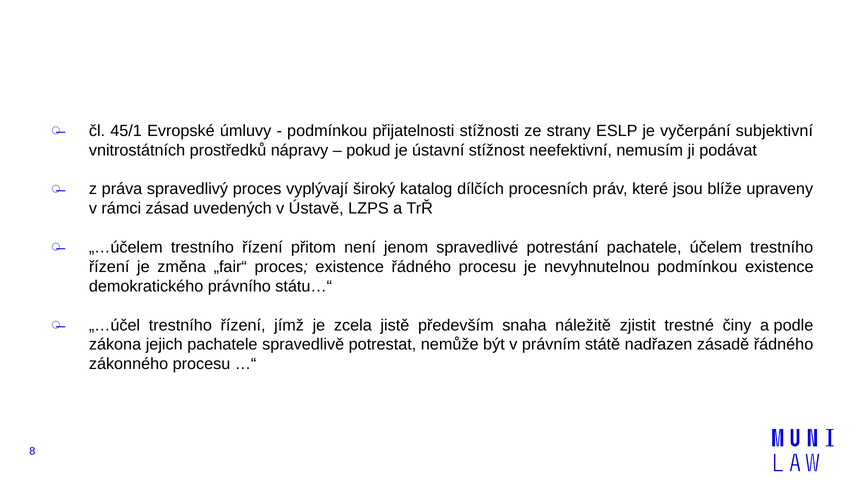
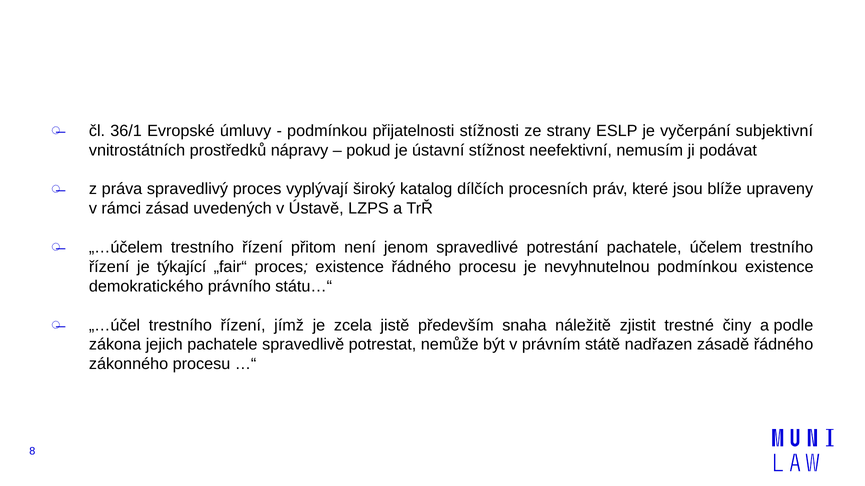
45/1: 45/1 -> 36/1 (126, 131)
změna: změna -> týkající (182, 267)
